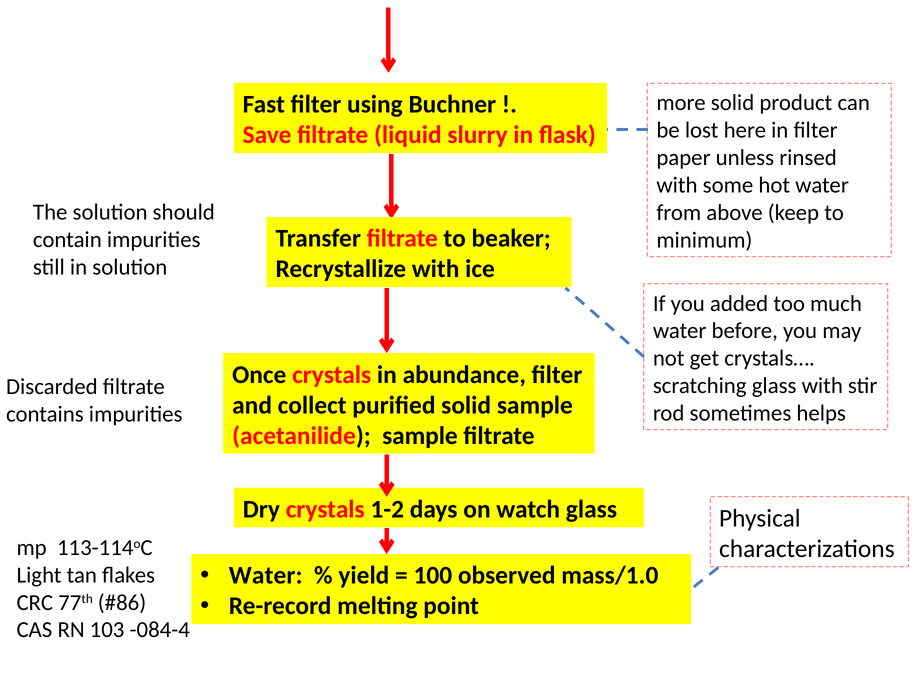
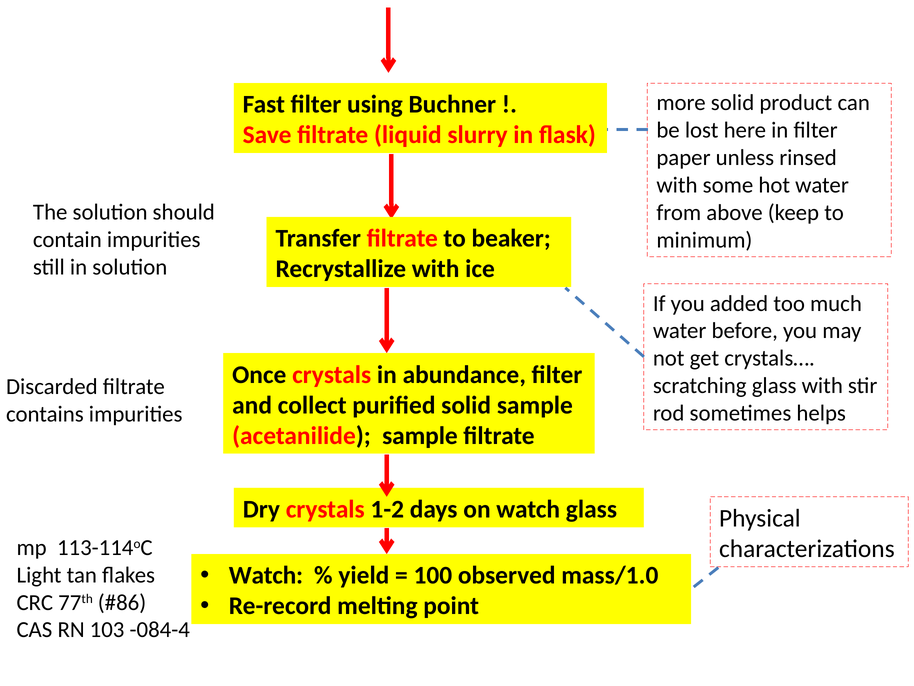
Water: Water -> Watch (266, 575)
